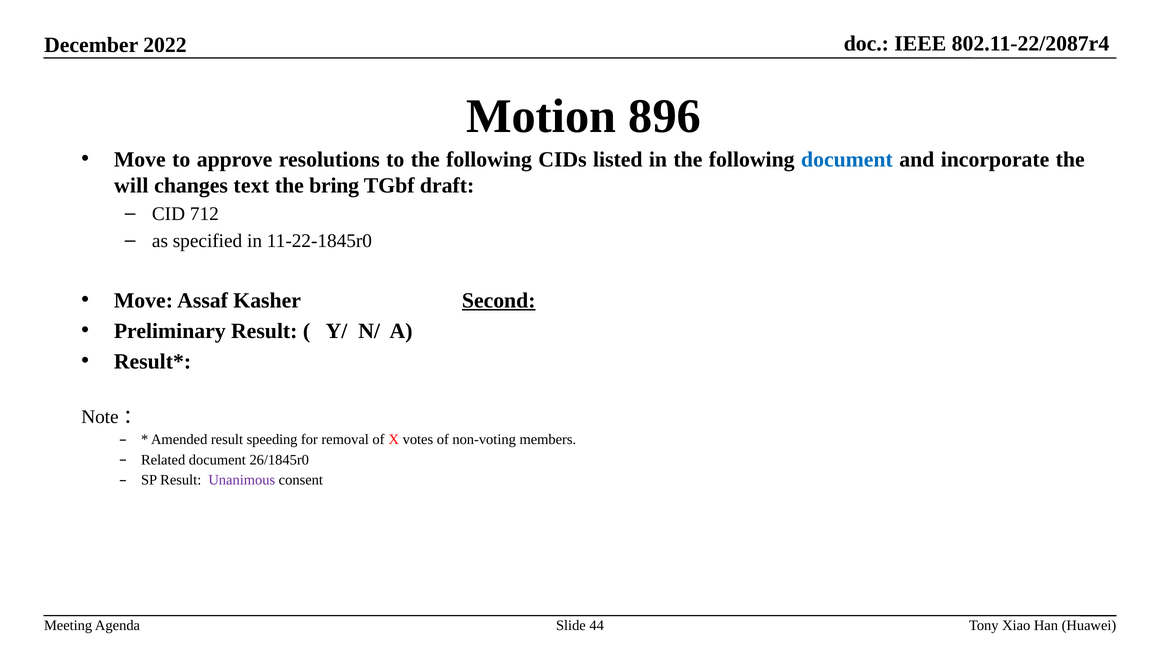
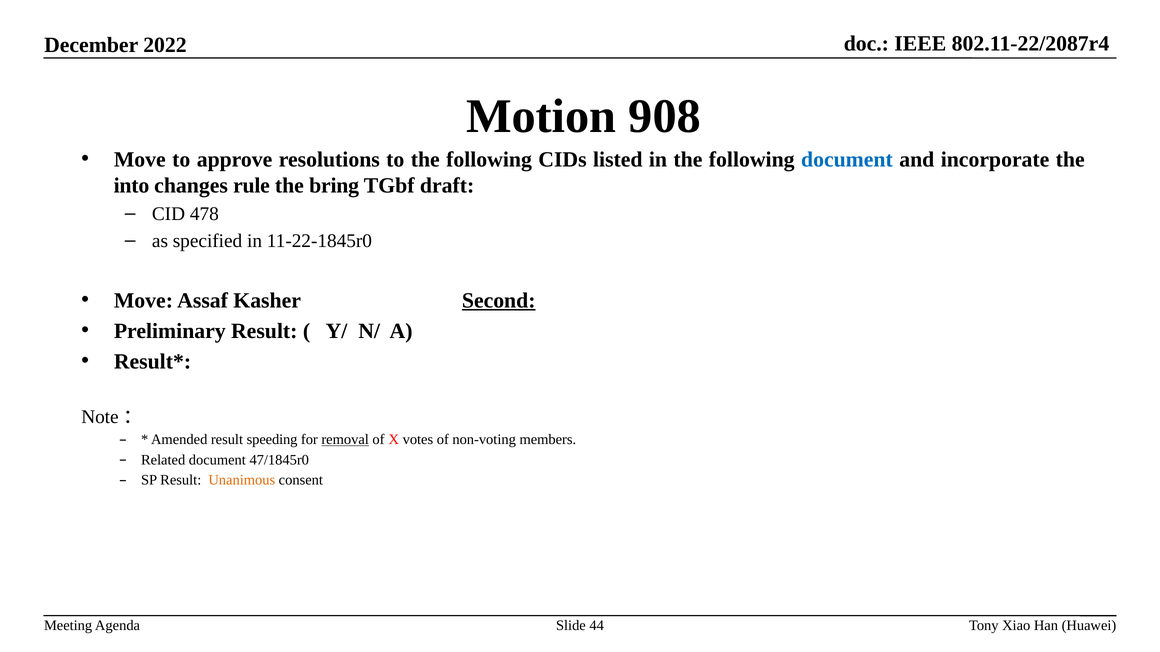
896: 896 -> 908 (665, 116)
will: will -> into (131, 186)
text: text -> rule (251, 186)
712: 712 -> 478 (204, 214)
removal underline: none -> present (345, 440)
26/1845r0: 26/1845r0 -> 47/1845r0 (279, 460)
Unanimous colour: purple -> orange (242, 480)
